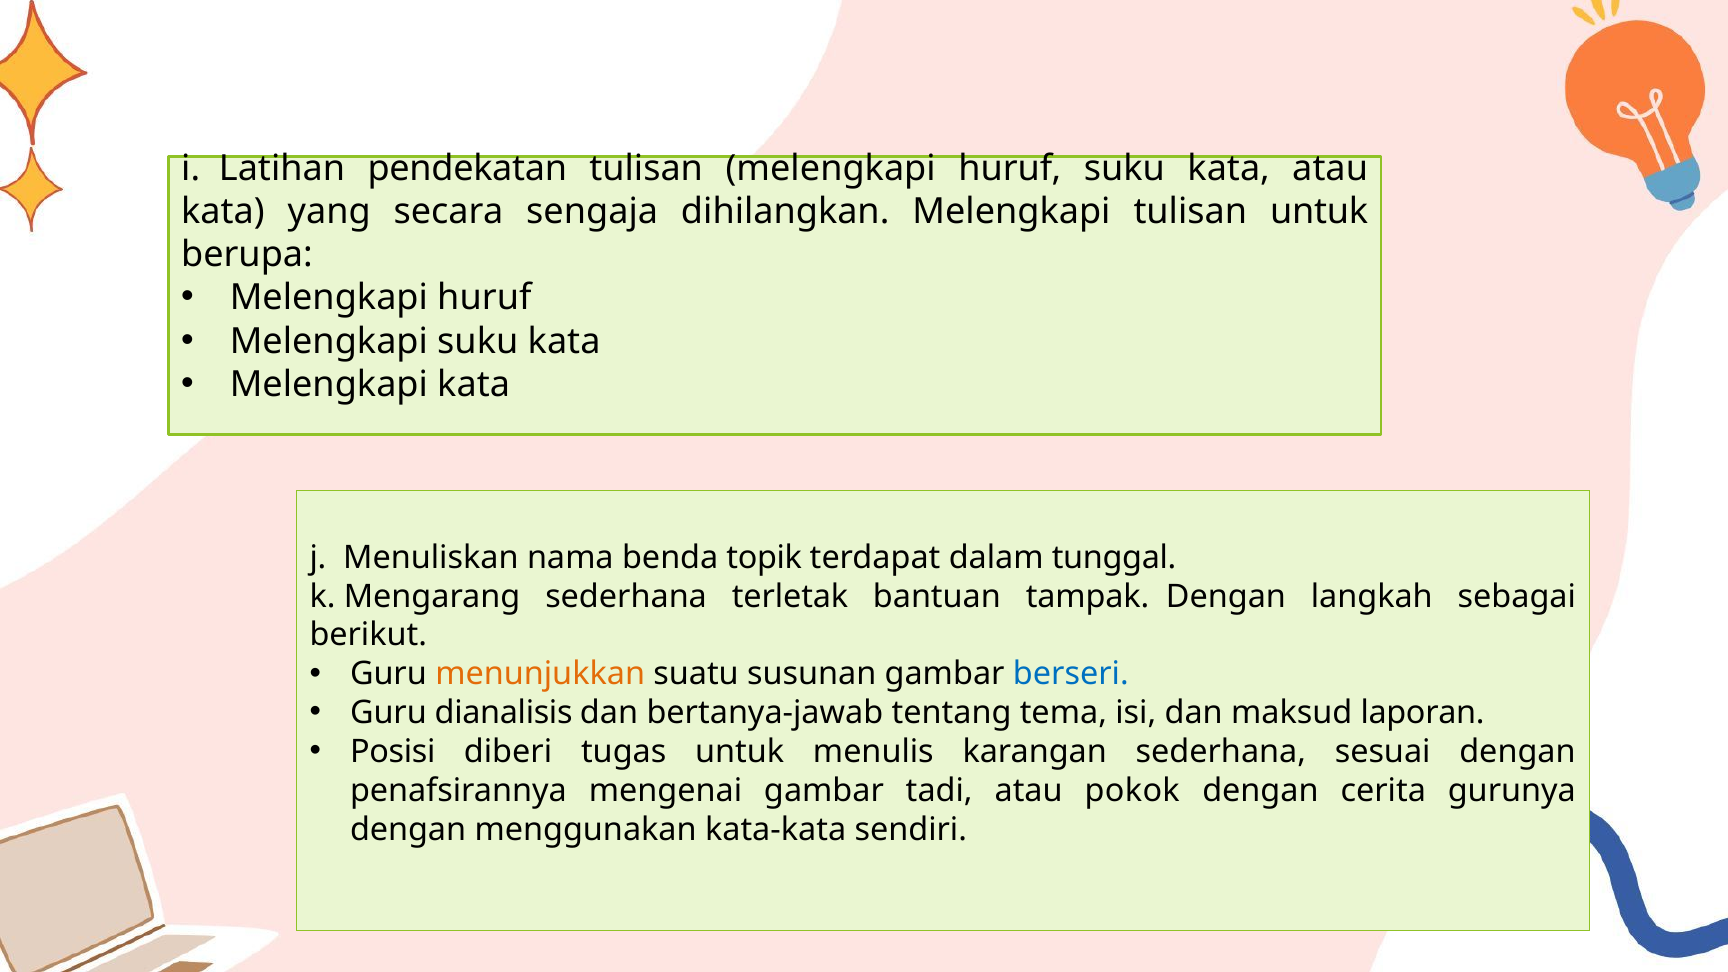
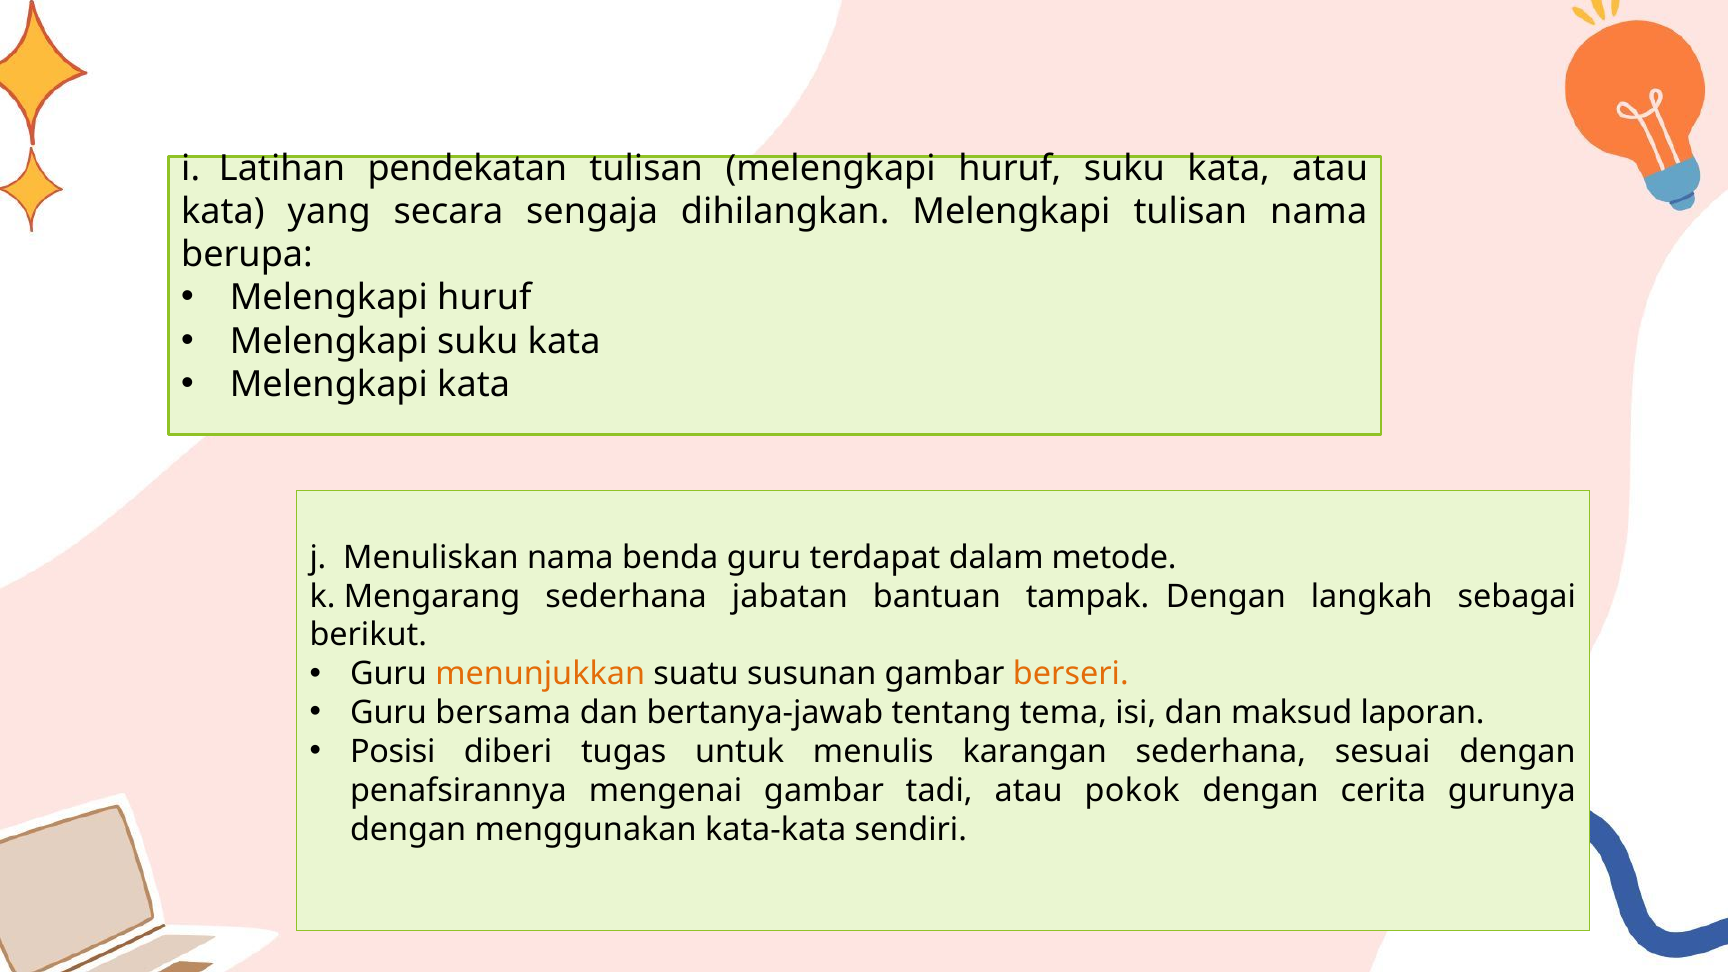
tulisan untuk: untuk -> nama (1319, 212)
benda topik: topik -> guru (764, 558)
tunggal: tunggal -> metode (1114, 558)
terletak: terletak -> jabatan (790, 596)
berseri colour: blue -> orange (1071, 674)
dianalisis: dianalisis -> bersama (503, 713)
